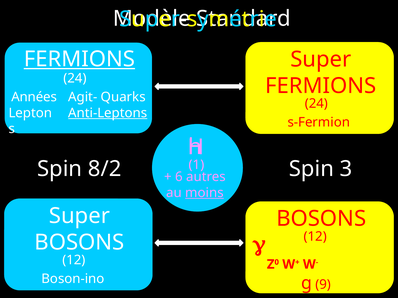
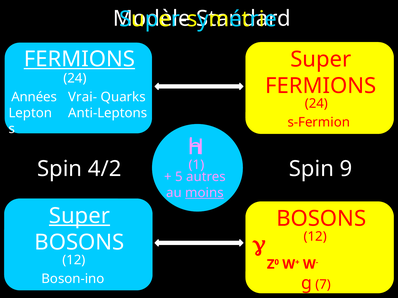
Agit-: Agit- -> Vrai- (83, 97)
Anti-Leptons underline: present -> none (108, 113)
8/2: 8/2 -> 4/2 (105, 169)
3: 3 -> 9 (346, 169)
6: 6 -> 5 (179, 177)
Super underline: none -> present (79, 216)
9: 9 -> 7 (323, 285)
